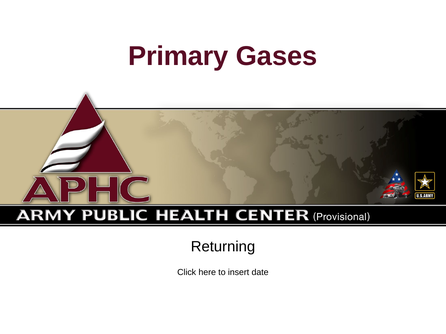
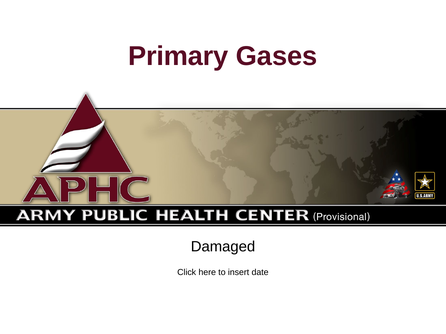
Returning: Returning -> Damaged (223, 247)
